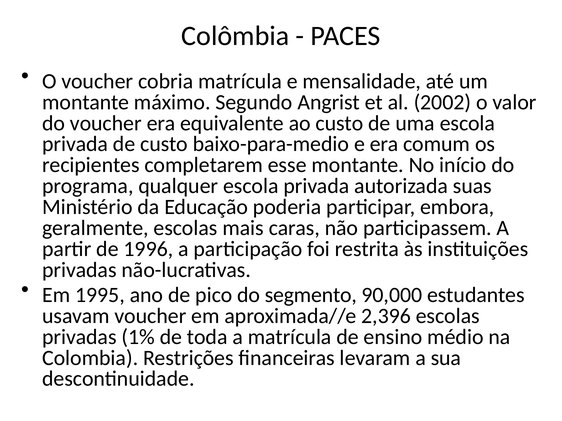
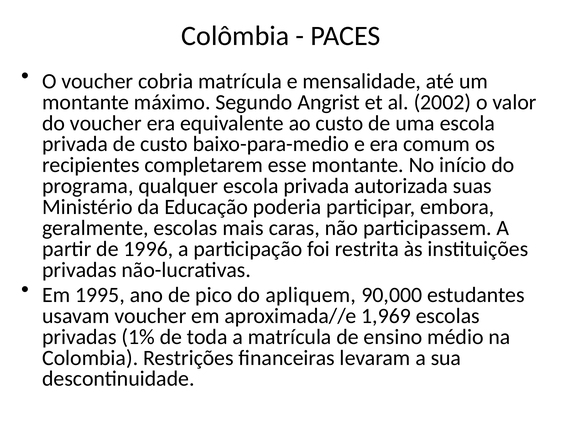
segmento: segmento -> apliquem (311, 295)
2,396: 2,396 -> 1,969 (386, 316)
